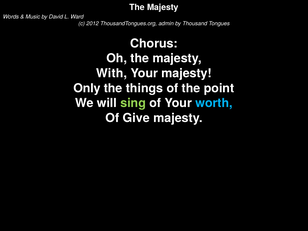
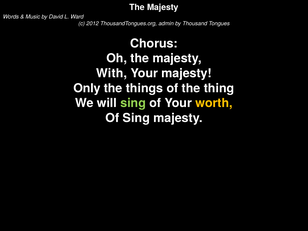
point: point -> thing (219, 88)
worth colour: light blue -> yellow (214, 103)
Of Give: Give -> Sing (136, 118)
